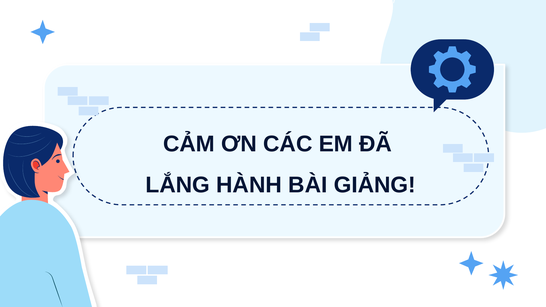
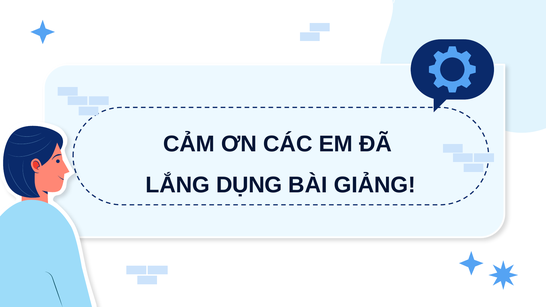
HÀNH: HÀNH -> DỤNG (249, 185)
